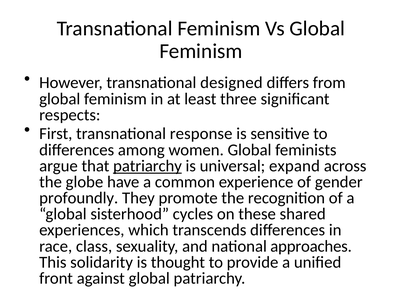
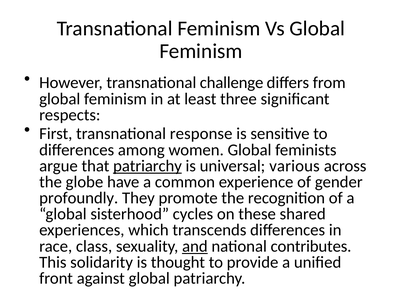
designed: designed -> challenge (232, 83)
expand: expand -> various (294, 166)
and underline: none -> present (195, 247)
approaches: approaches -> contributes (311, 247)
